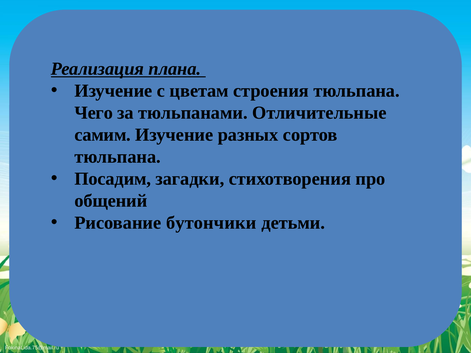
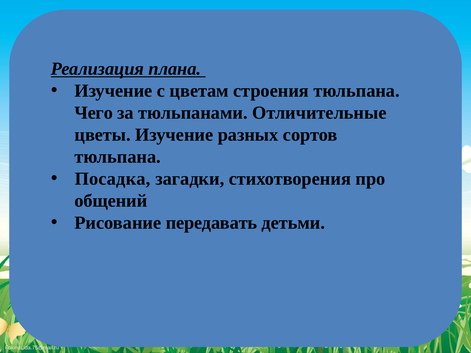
самим: самим -> цветы (103, 135)
Посадим: Посадим -> Посадка (113, 179)
бутончики: бутончики -> передавать (211, 223)
